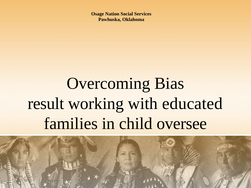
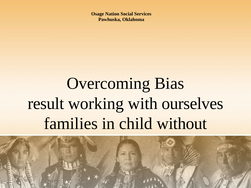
educated: educated -> ourselves (193, 104)
oversee: oversee -> without (182, 124)
